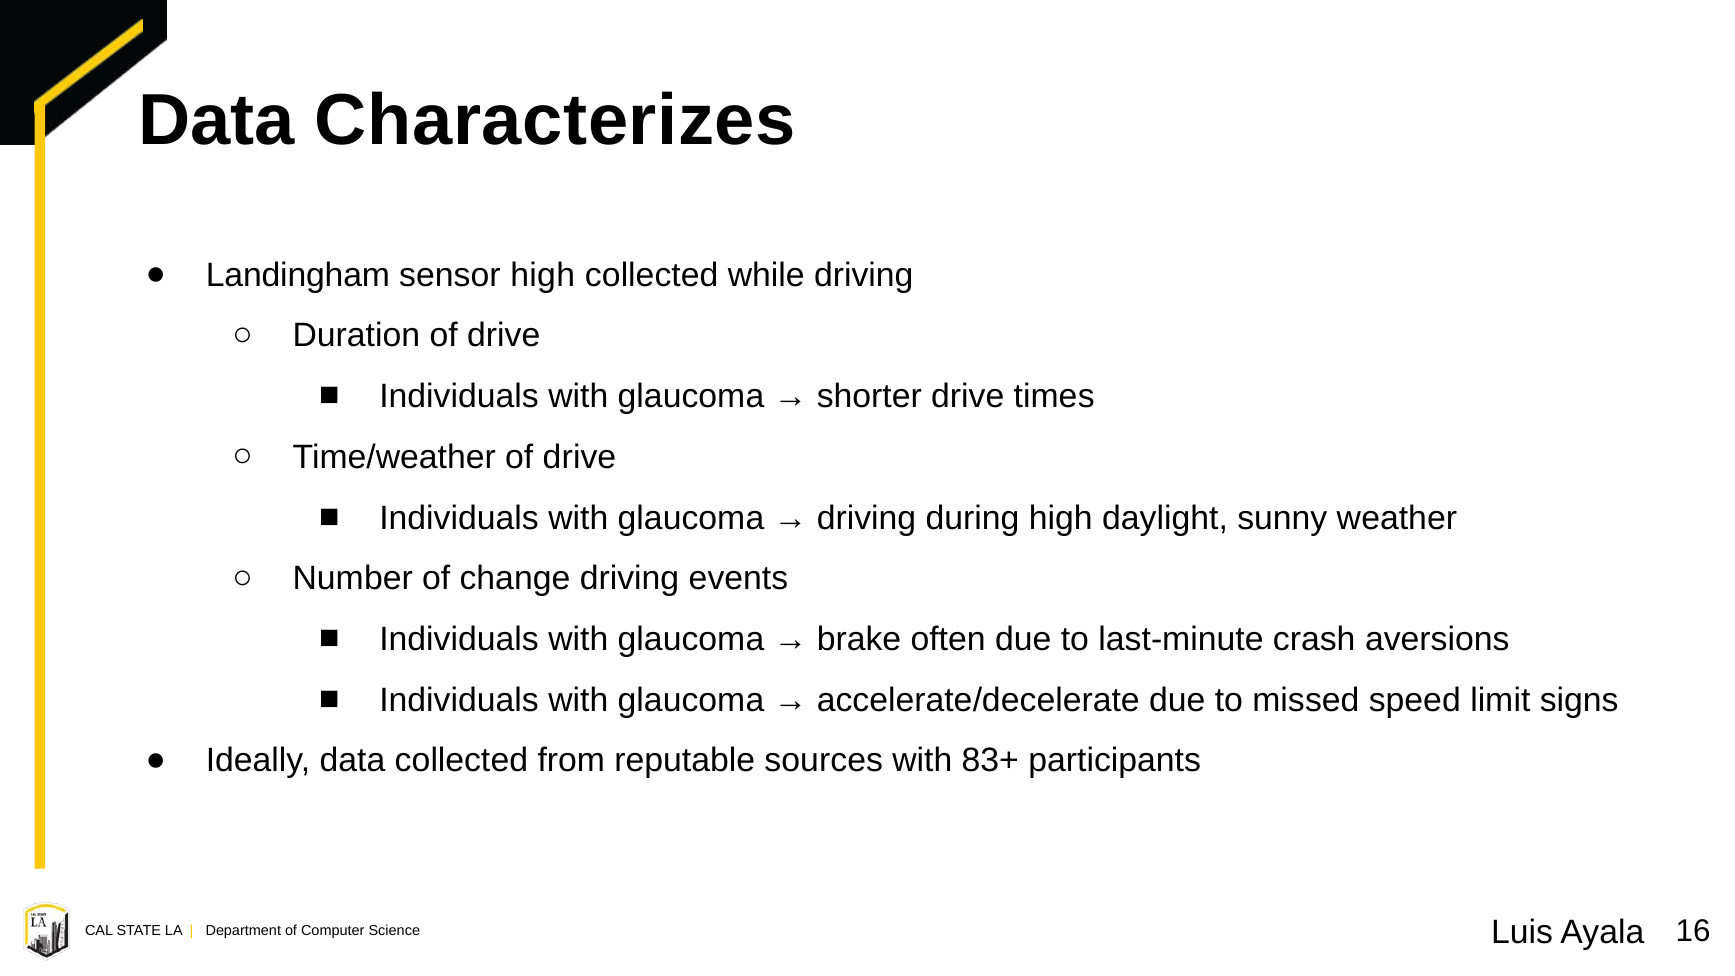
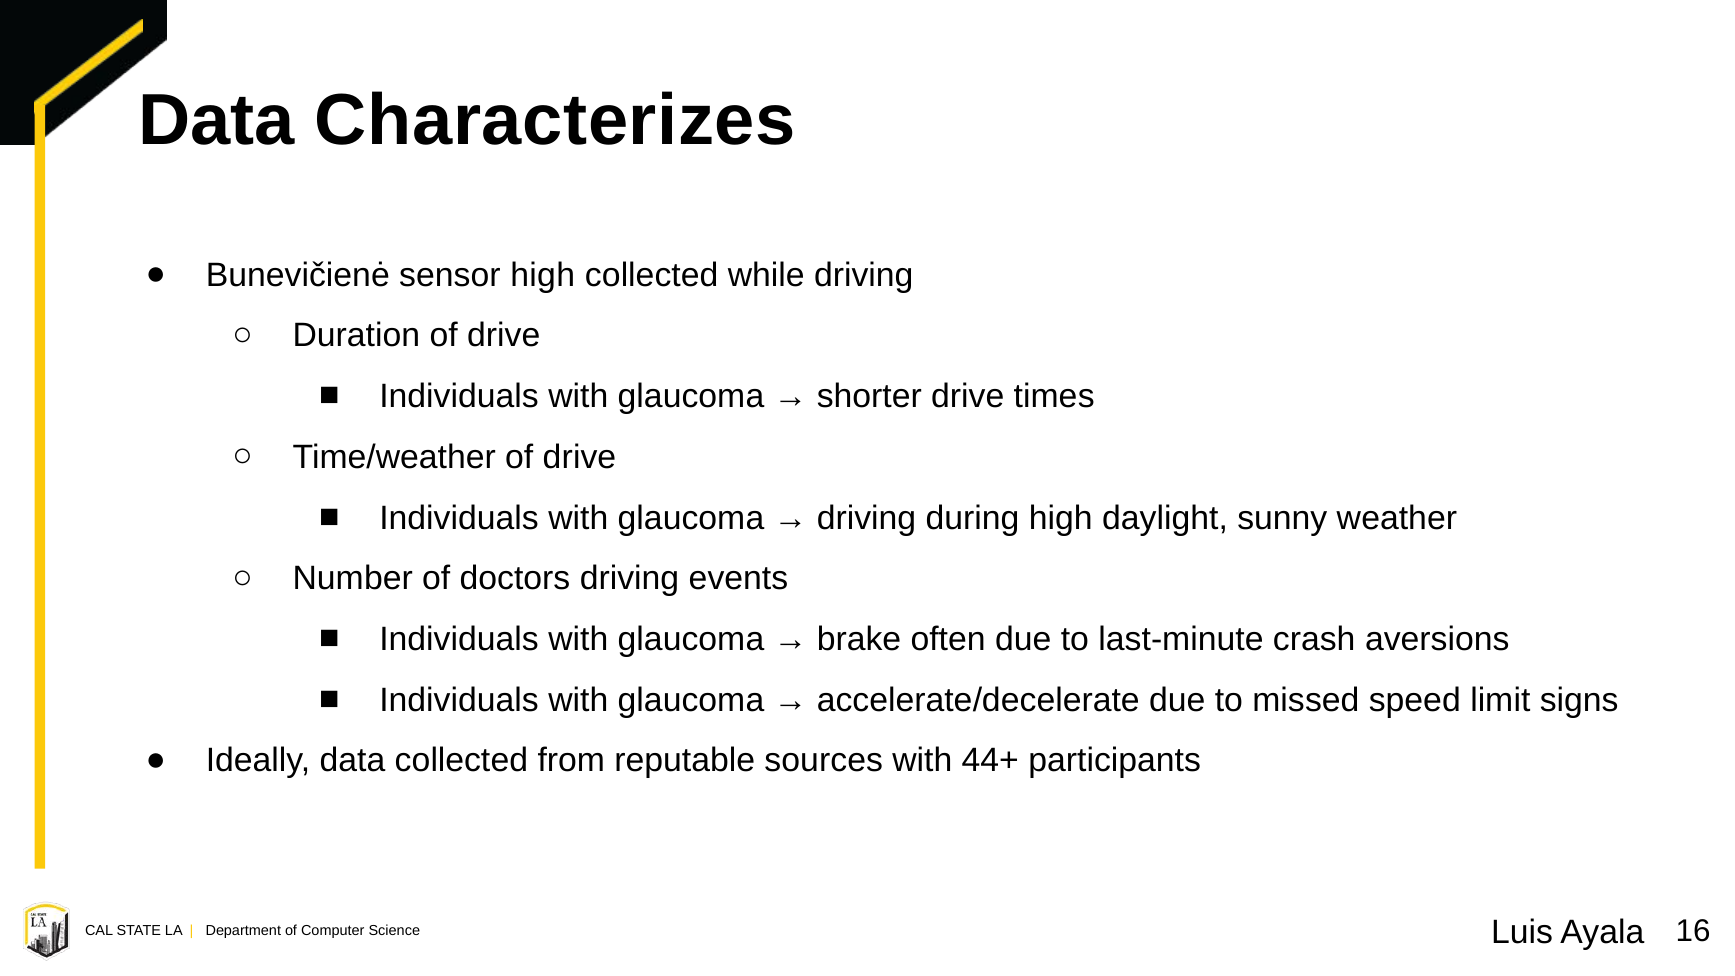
Landingham: Landingham -> Bunevičienė (298, 275)
change: change -> doctors (515, 579)
83+: 83+ -> 44+ (990, 761)
